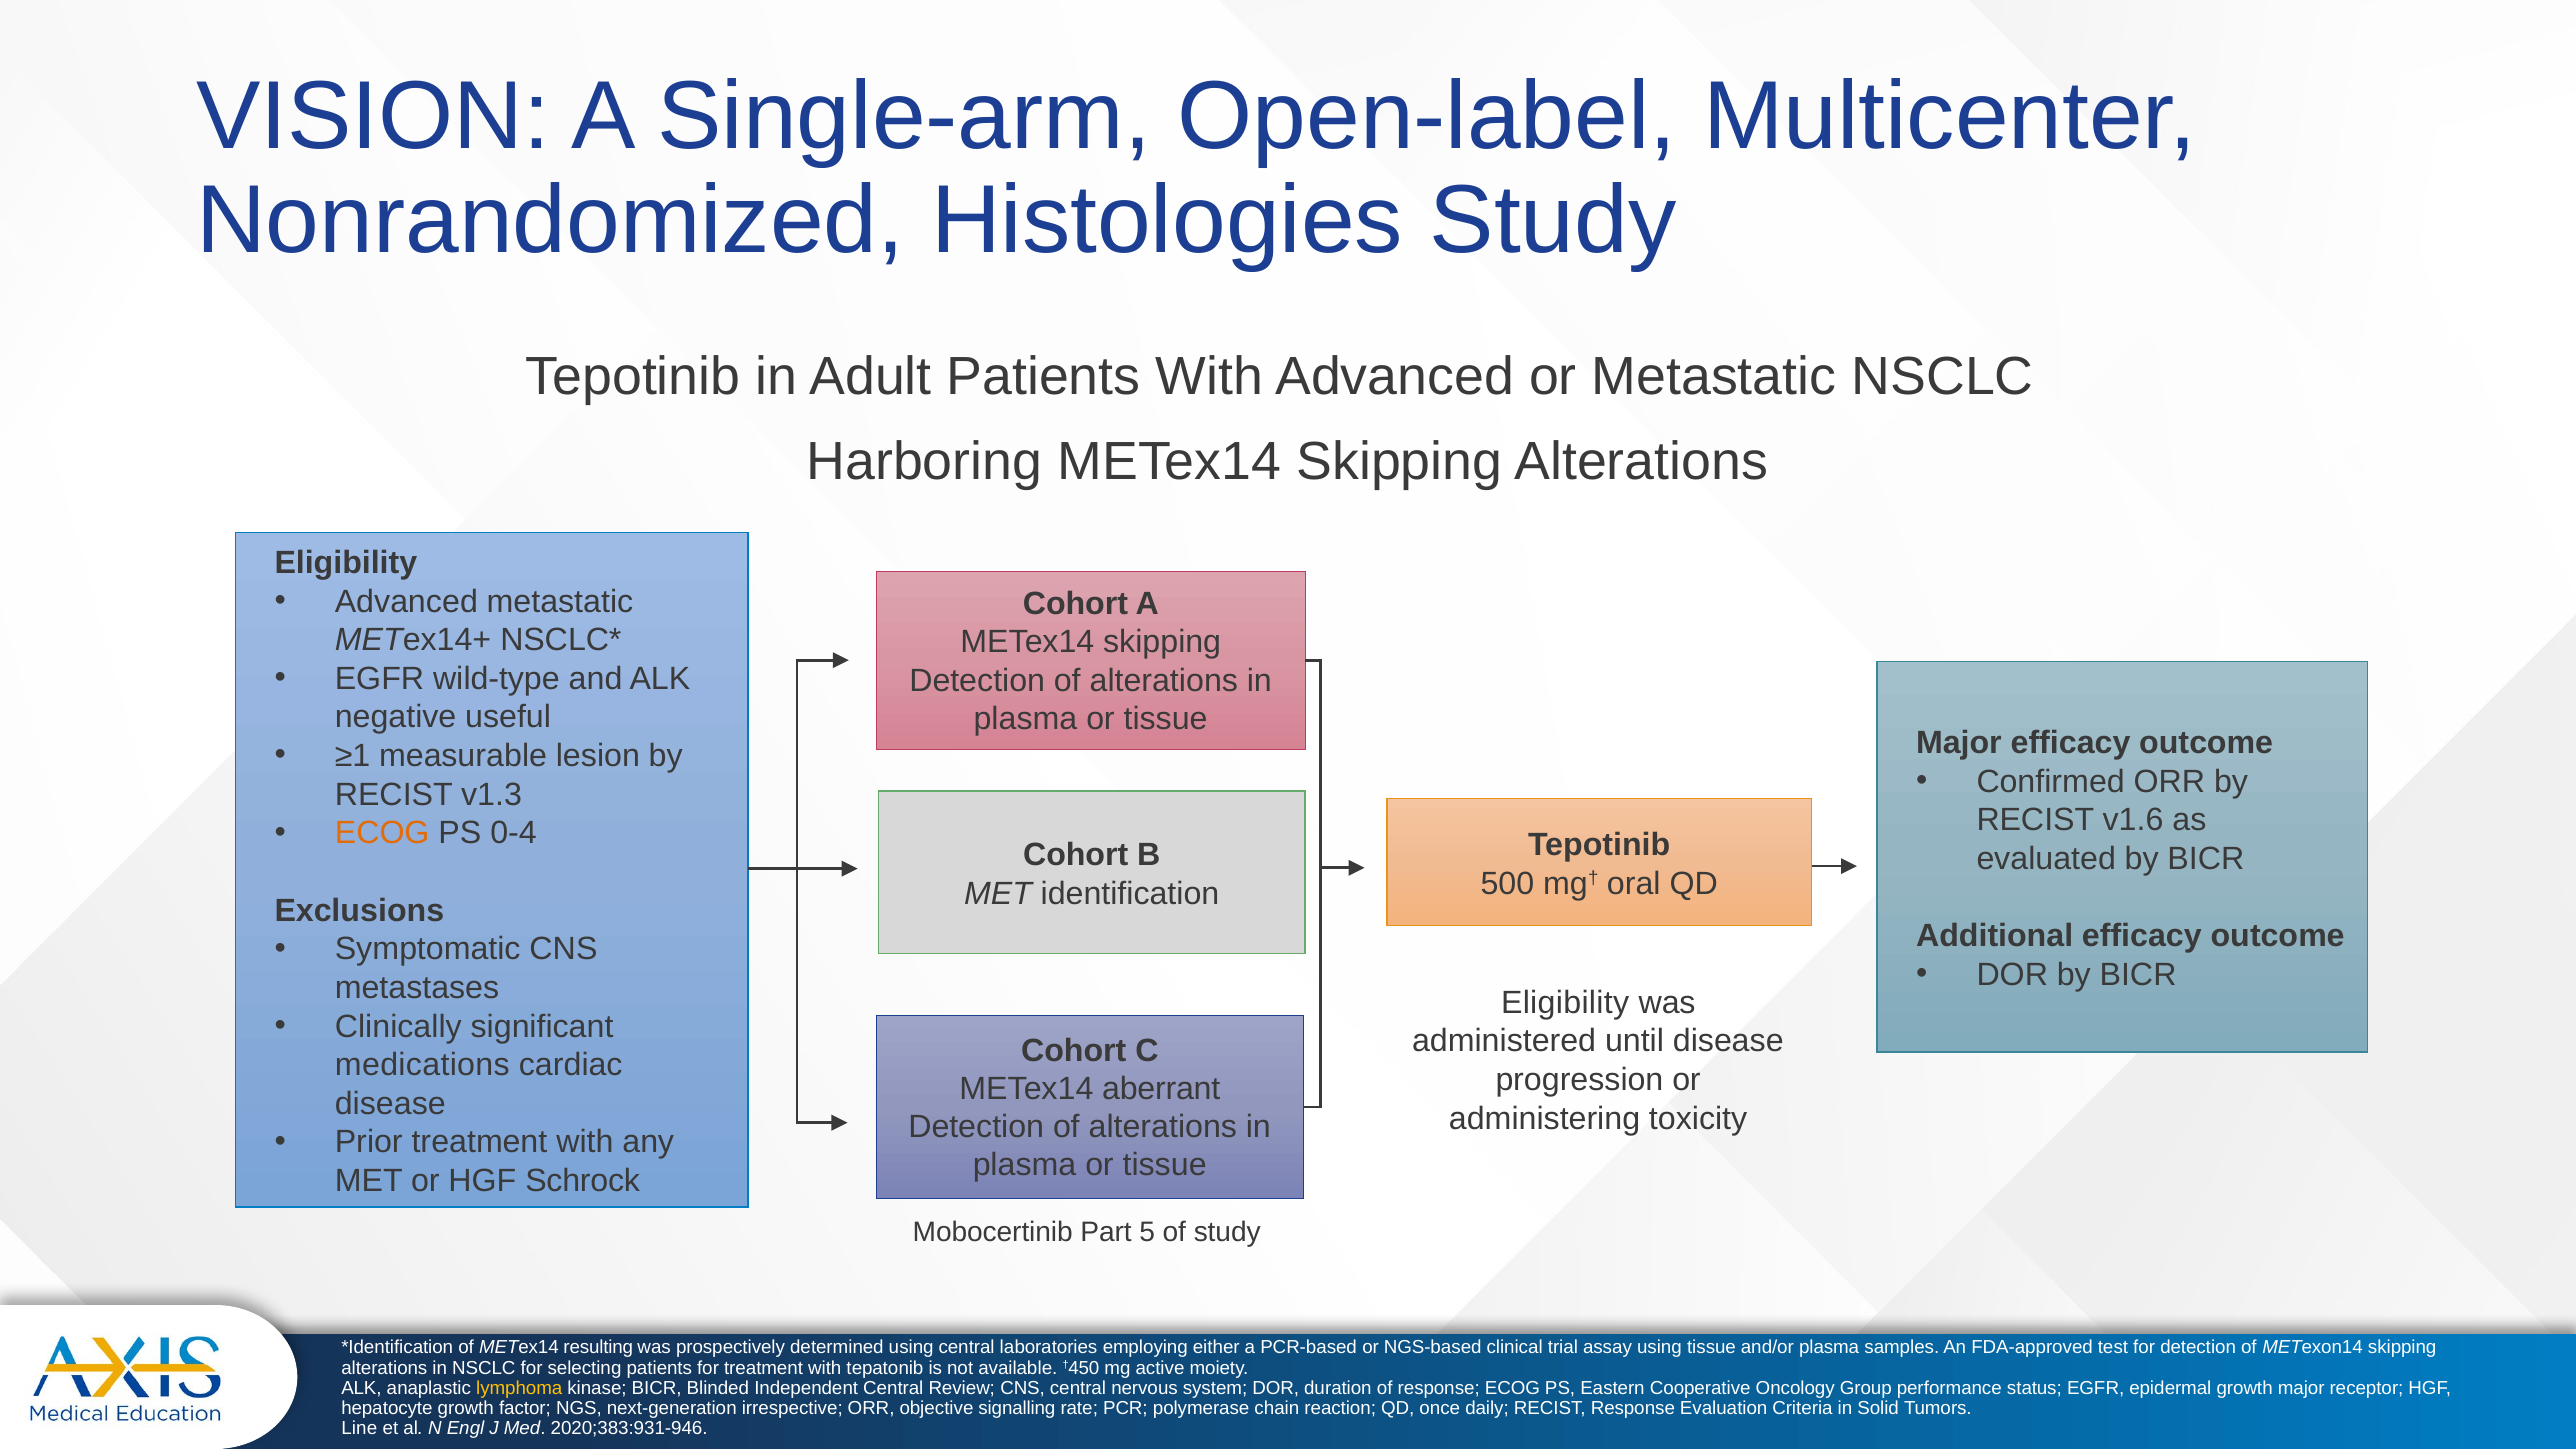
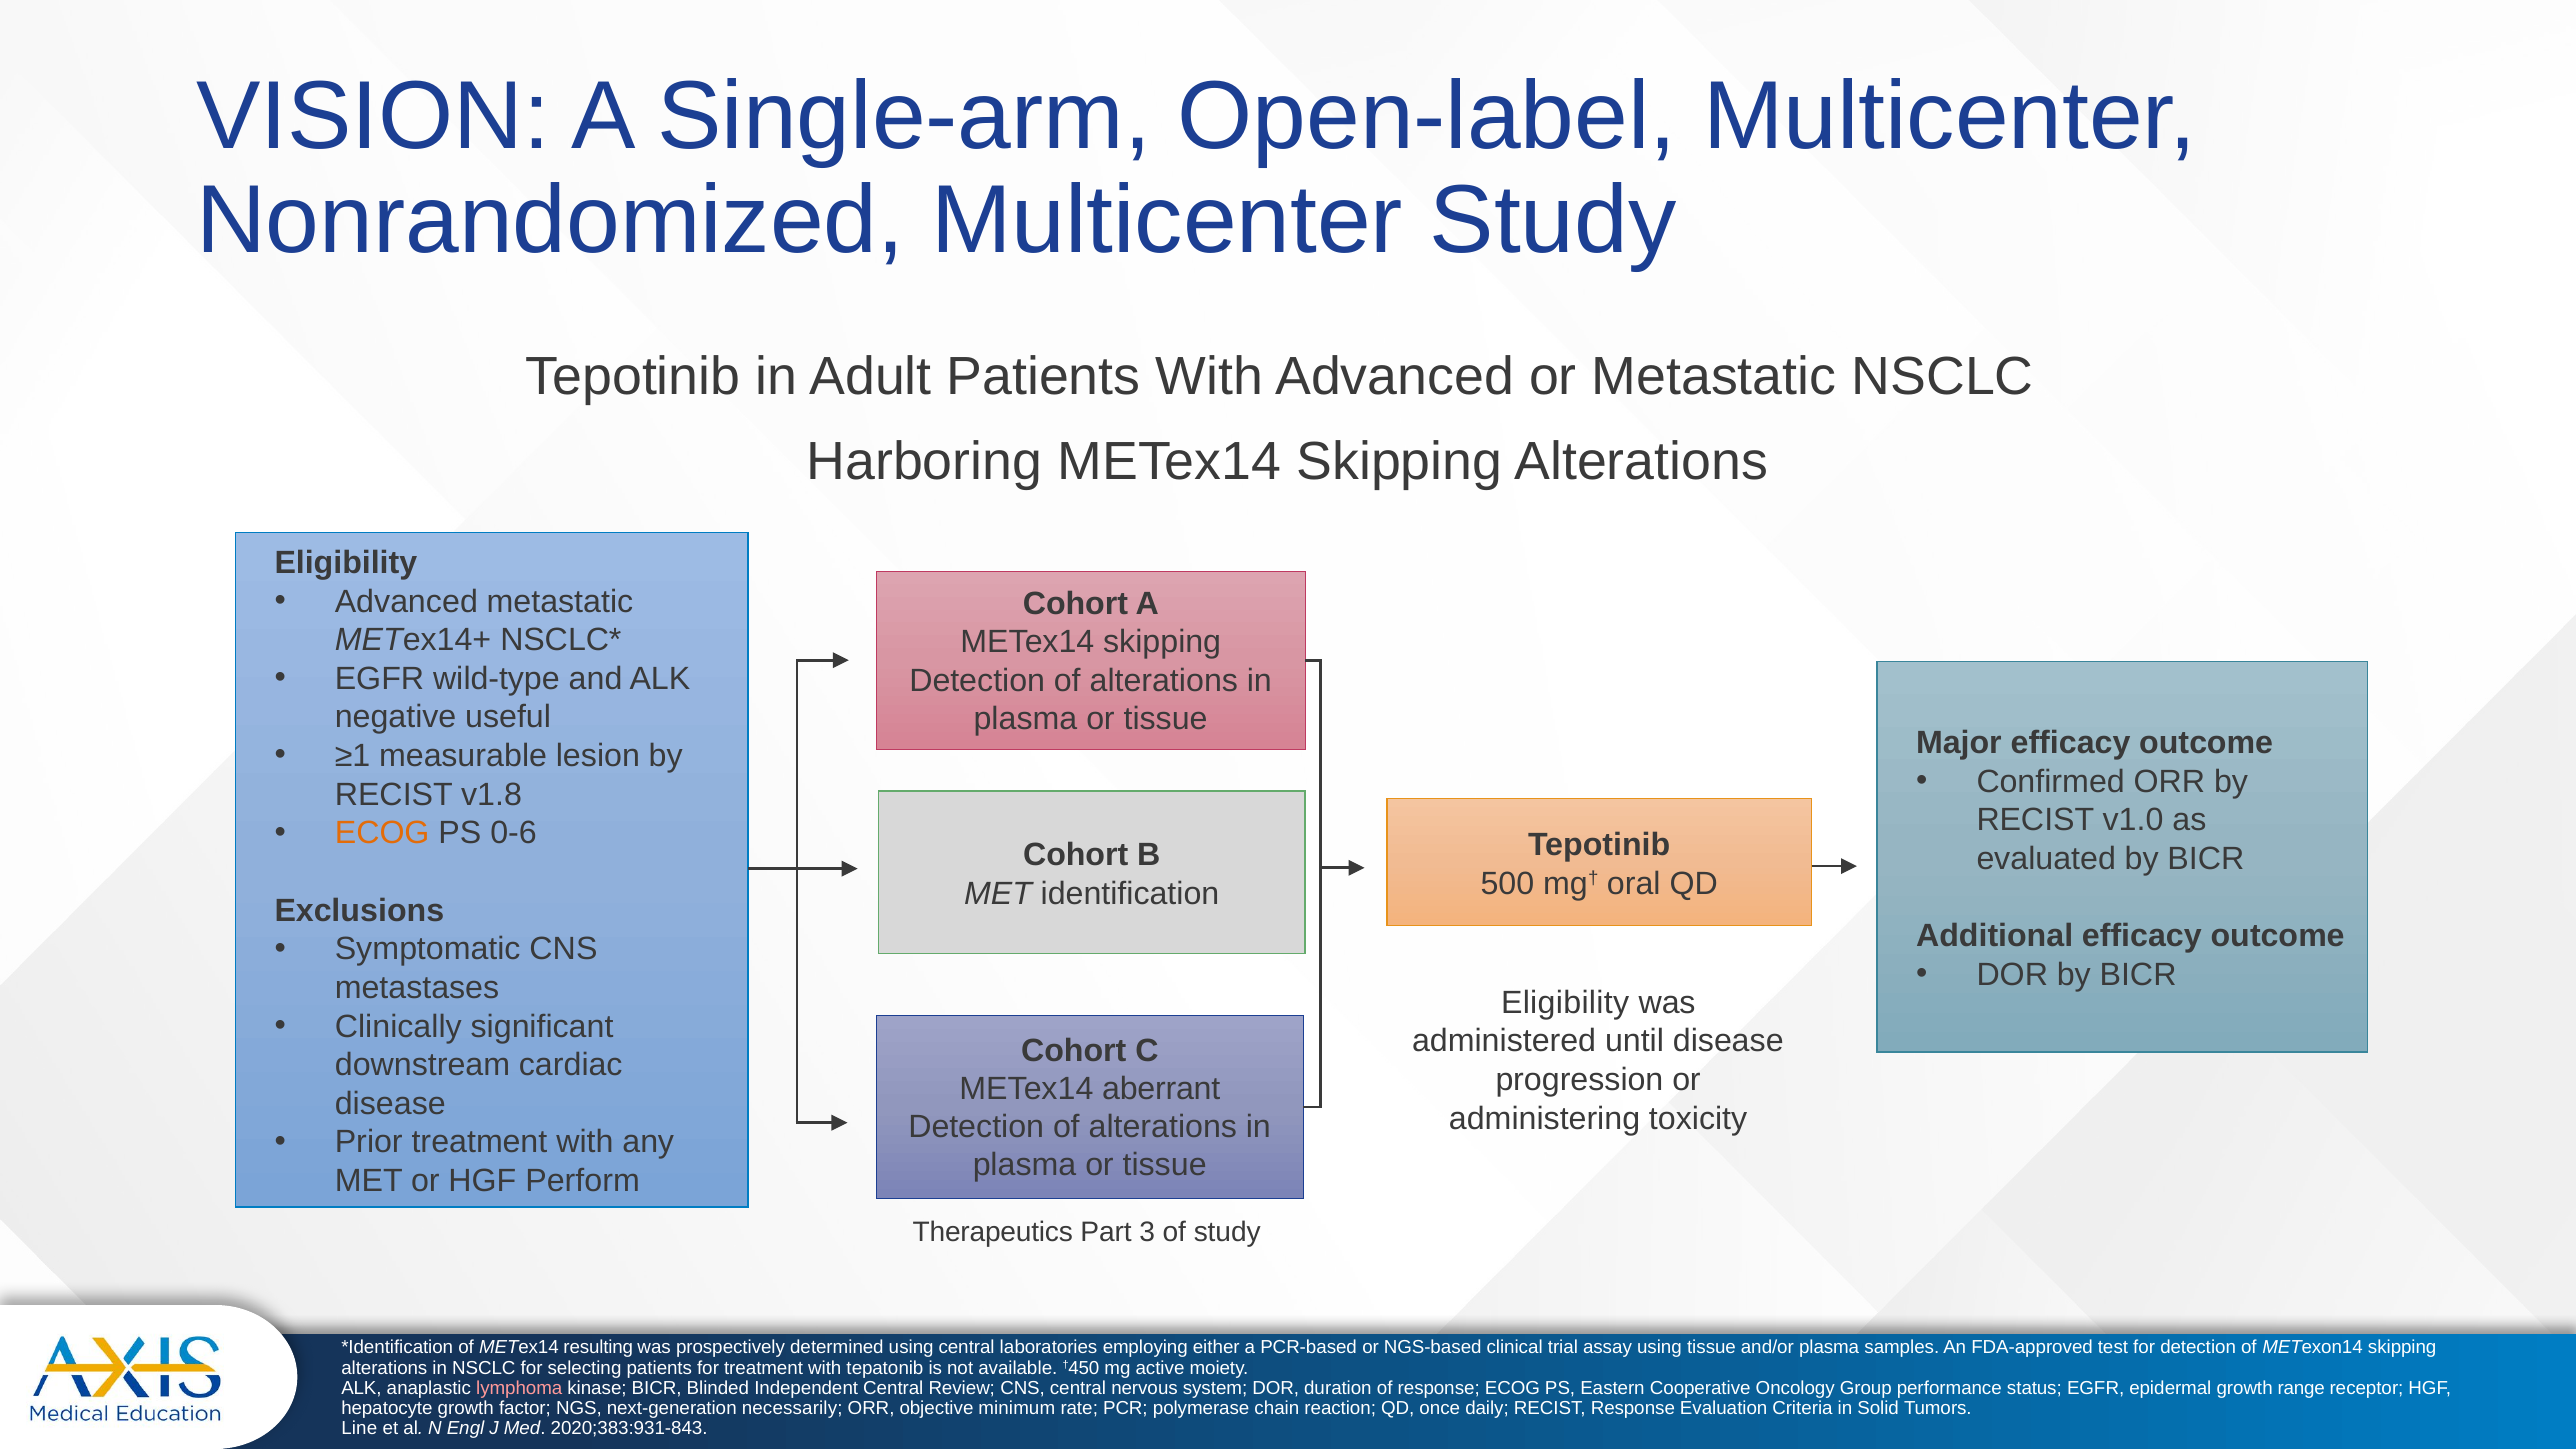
Nonrandomized Histologies: Histologies -> Multicenter (1167, 221)
v1.3: v1.3 -> v1.8 (491, 795)
v1.6: v1.6 -> v1.0 (2133, 820)
0-4: 0-4 -> 0-6 (513, 833)
medications: medications -> downstream (423, 1065)
Schrock: Schrock -> Perform (583, 1181)
Mobocertinib: Mobocertinib -> Therapeutics (993, 1233)
5: 5 -> 3 (1147, 1233)
lymphoma colour: yellow -> pink (519, 1388)
growth major: major -> range (2301, 1388)
irrespective: irrespective -> necessarily (792, 1408)
signalling: signalling -> minimum (1017, 1408)
2020;383:931-946: 2020;383:931-946 -> 2020;383:931-843 (629, 1429)
